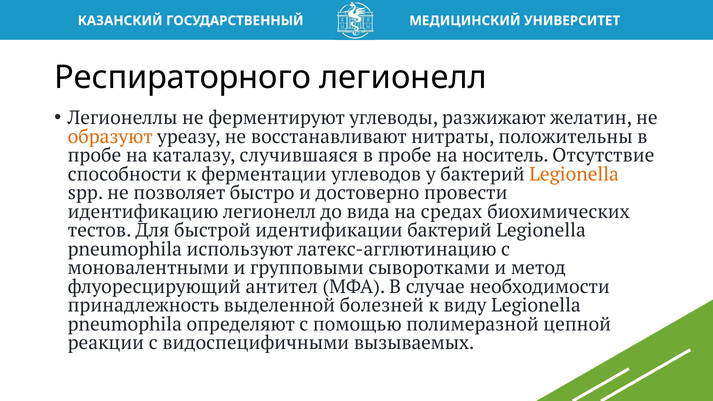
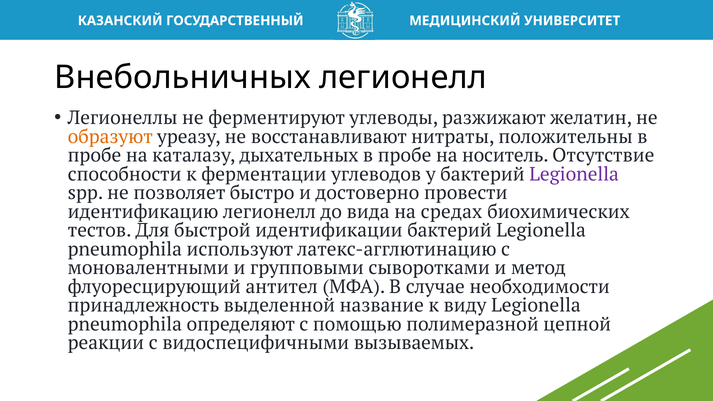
Респираторного: Респираторного -> Внебольничных (183, 77)
случившаяся: случившаяся -> дыхательных (299, 156)
Legionella colour: orange -> purple (574, 174)
болезней: болезней -> название (382, 306)
